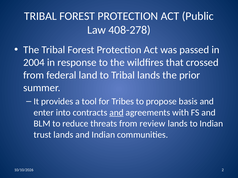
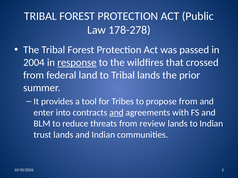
408-278: 408-278 -> 178-278 (130, 30)
response underline: none -> present (77, 63)
propose basis: basis -> from (188, 102)
